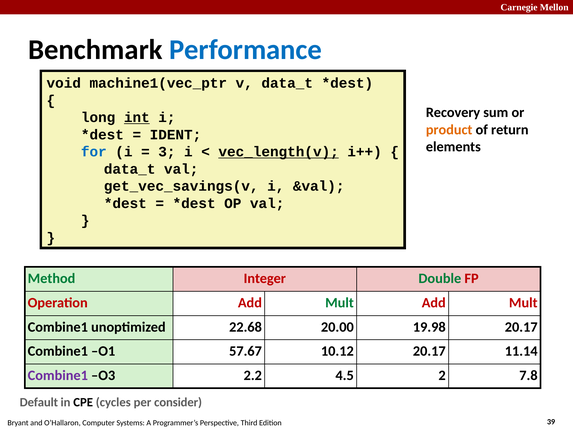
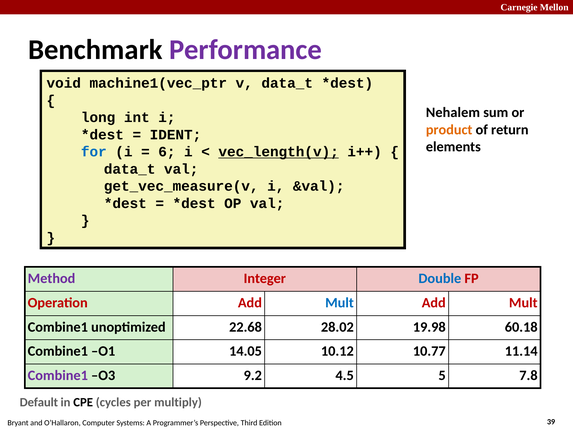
Performance colour: blue -> purple (246, 50)
Recovery: Recovery -> Nehalem (453, 113)
int underline: present -> none (137, 118)
3: 3 -> 6 (167, 152)
get_vec_savings(v: get_vec_savings(v -> get_vec_measure(v (181, 187)
Method colour: green -> purple (52, 279)
Double colour: green -> blue (440, 279)
Mult colour: green -> blue (340, 303)
20.00: 20.00 -> 28.02 (337, 328)
19.98 20.17: 20.17 -> 60.18 (521, 328)
57.67: 57.67 -> 14.05 (245, 352)
10.12 20.17: 20.17 -> 10.77 (429, 352)
2.2: 2.2 -> 9.2 (253, 376)
2: 2 -> 5 (442, 376)
consider: consider -> multiply (178, 403)
